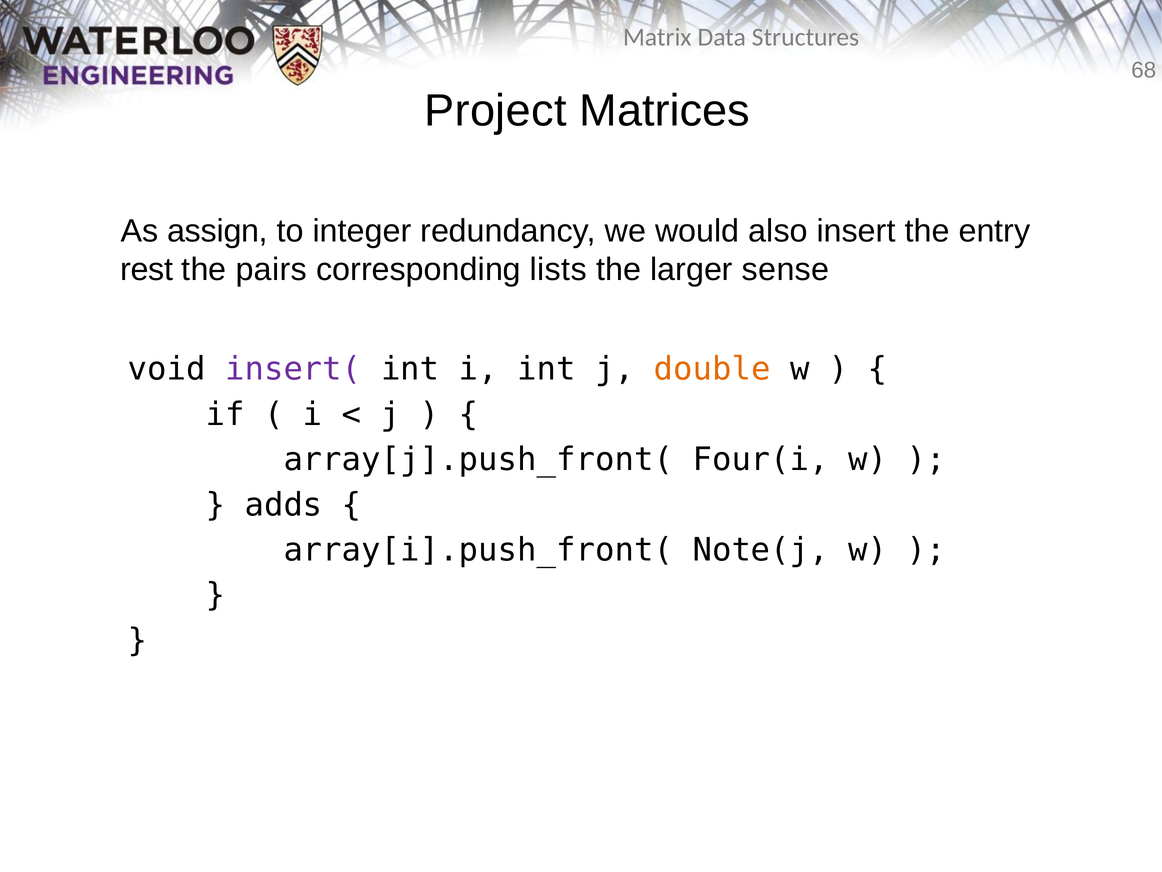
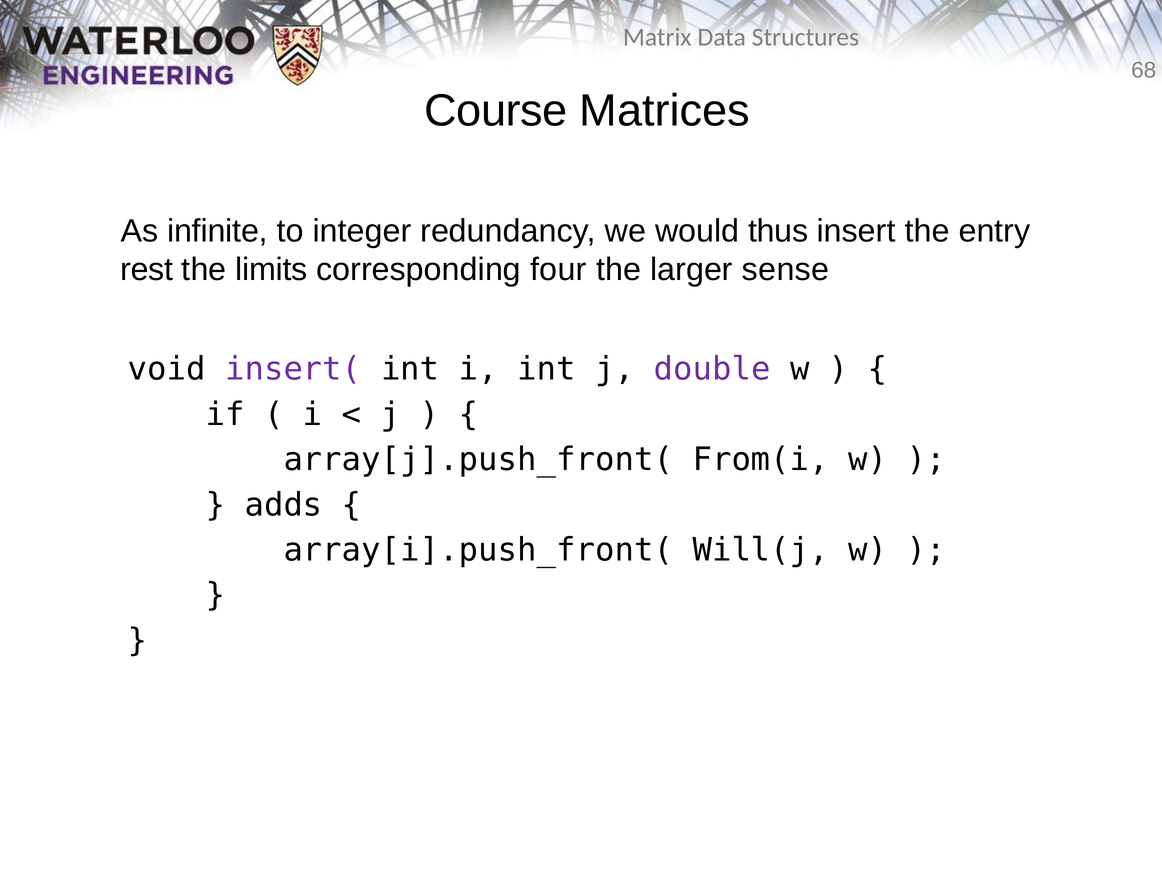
Project: Project -> Course (496, 111)
assign: assign -> infinite (218, 231)
also: also -> thus (778, 231)
pairs: pairs -> limits (271, 270)
lists: lists -> four (558, 270)
double colour: orange -> purple (712, 369)
Four(i: Four(i -> From(i (761, 459)
Note(j: Note(j -> Will(j (761, 550)
